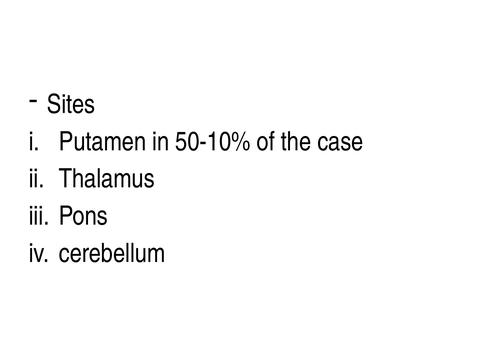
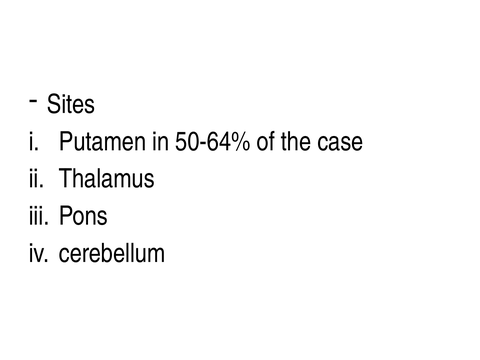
50-10%: 50-10% -> 50-64% (213, 142)
